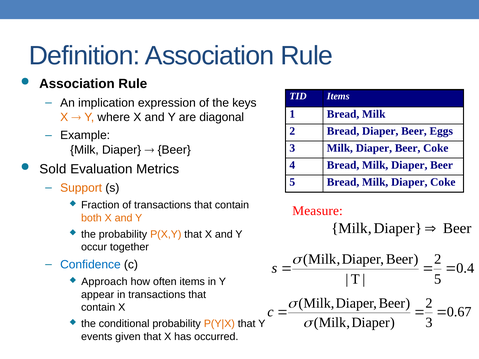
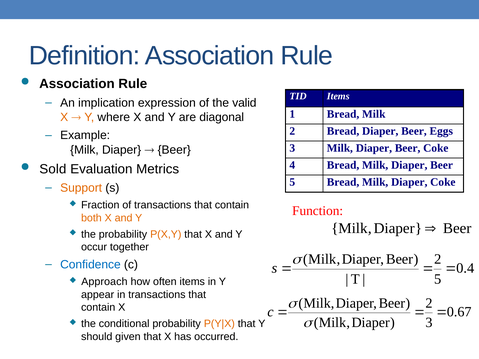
keys: keys -> valid (244, 103)
Measure: Measure -> Function (318, 211)
events: events -> should (97, 337)
